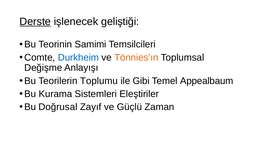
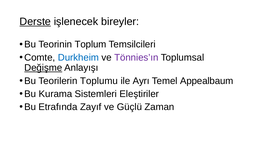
geliştiği: geliştiği -> bireyler (120, 22)
Samimi: Samimi -> Toplum (91, 44)
Tönnies’ın colour: orange -> purple (136, 57)
Değişme underline: none -> present (43, 68)
Gibi: Gibi -> Ayrı (141, 81)
Doğrusal: Doğrusal -> Etrafında (58, 107)
